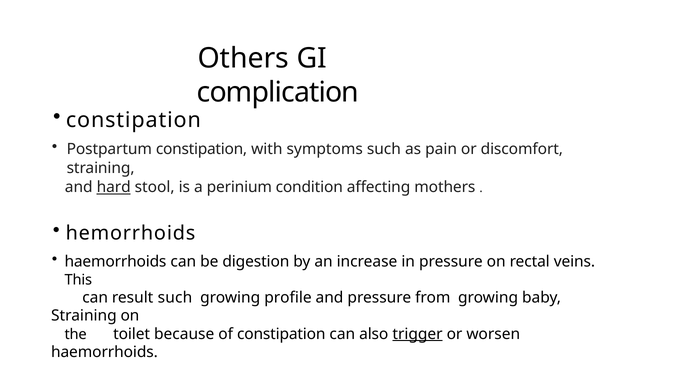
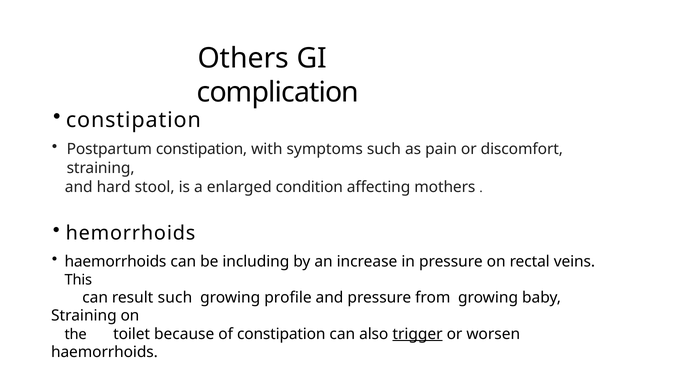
hard underline: present -> none (114, 187)
perinium: perinium -> enlarged (239, 187)
digestion: digestion -> including (256, 262)
